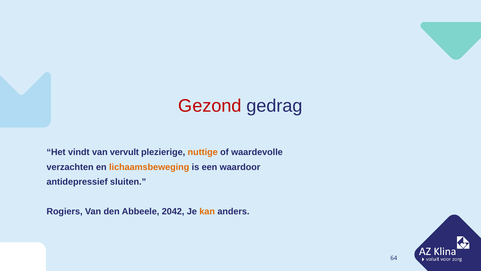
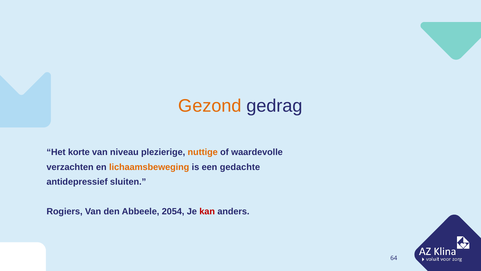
Gezond colour: red -> orange (210, 106)
vindt: vindt -> korte (79, 152)
vervult: vervult -> niveau (124, 152)
waardoor: waardoor -> gedachte (240, 167)
2042: 2042 -> 2054 (173, 211)
kan colour: orange -> red (207, 211)
